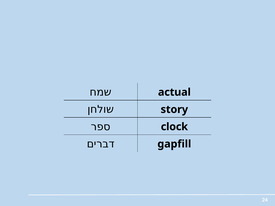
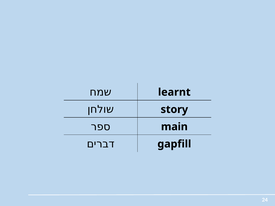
actual: actual -> learnt (174, 92)
clock: clock -> main (174, 127)
